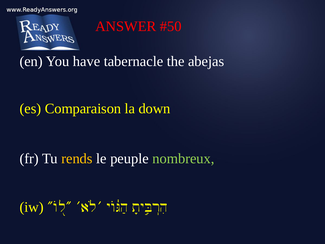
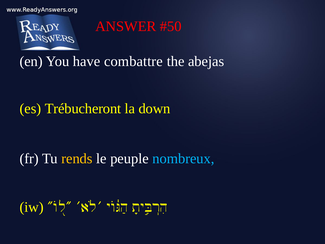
tabernacle: tabernacle -> combattre (133, 61)
Comparaison: Comparaison -> Trébucheront (83, 108)
nombreux colour: light green -> light blue (183, 159)
